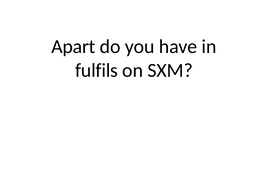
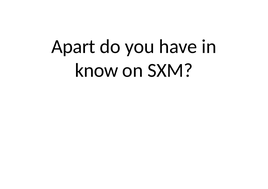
fulfils: fulfils -> know (97, 70)
